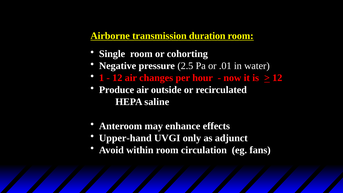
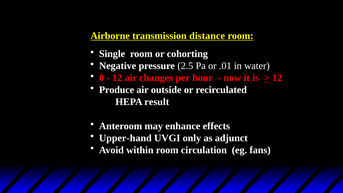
duration: duration -> distance (207, 36)
1: 1 -> 0 (102, 78)
saline: saline -> result (157, 102)
